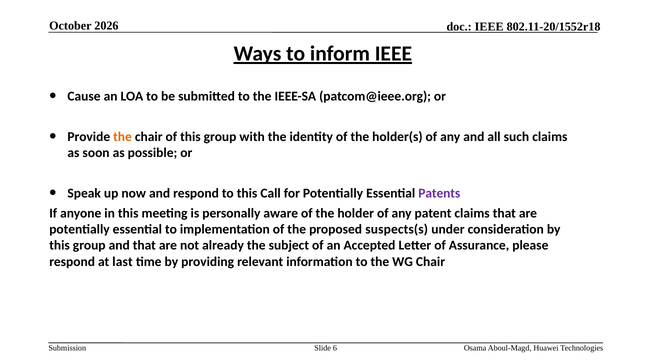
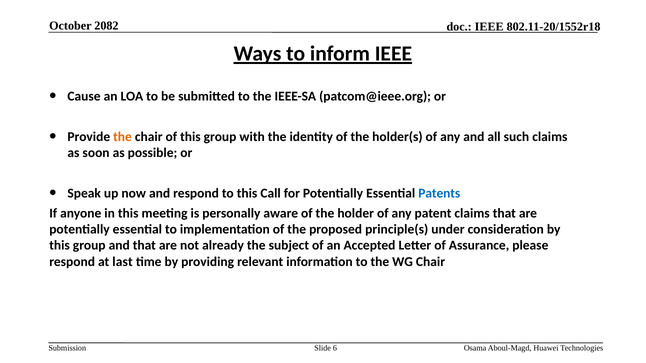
2026: 2026 -> 2082 (106, 26)
Patents colour: purple -> blue (439, 193)
suspects(s: suspects(s -> principle(s (397, 230)
